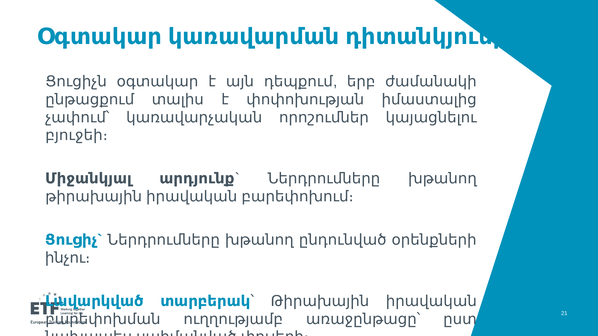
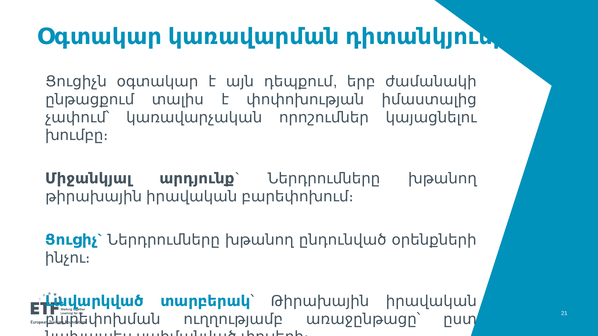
բյուջեի։: բյուջեի։ -> խումբը։ (77, 136)
